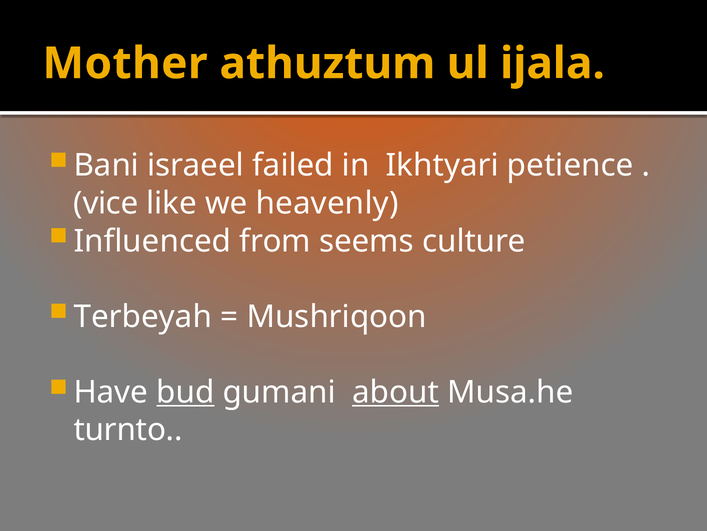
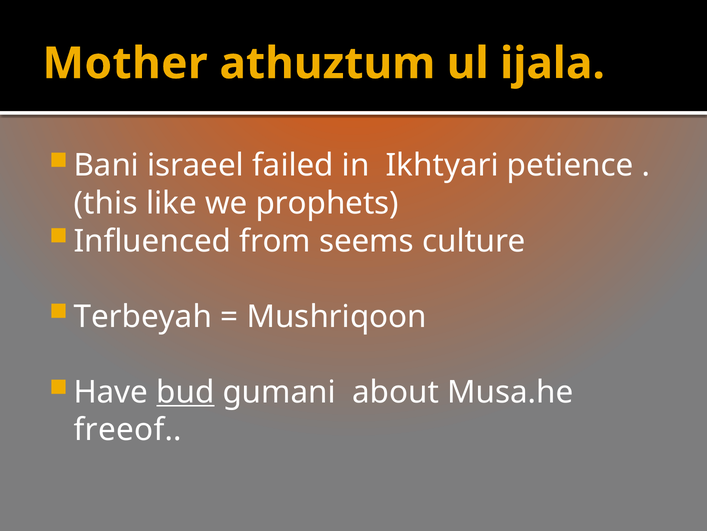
vice: vice -> this (106, 203)
heavenly: heavenly -> prophets (327, 203)
about underline: present -> none (396, 392)
turnto: turnto -> freeof (128, 429)
